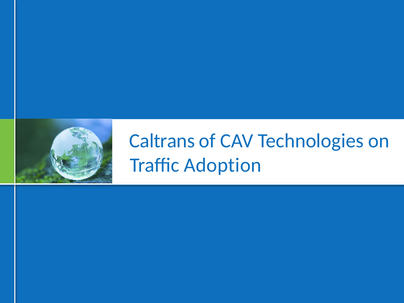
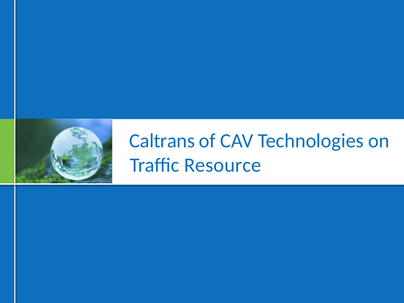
Adoption: Adoption -> Resource (223, 165)
